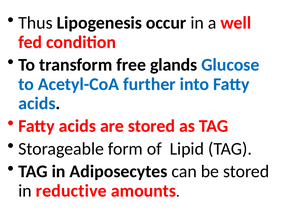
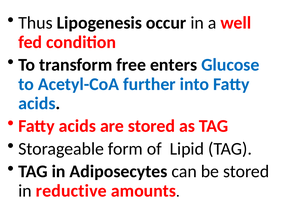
glands: glands -> enters (174, 65)
